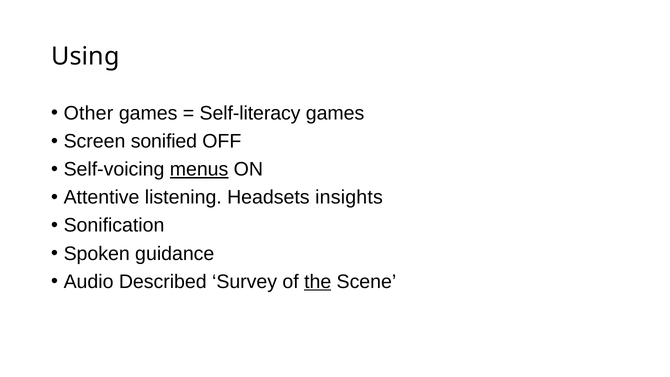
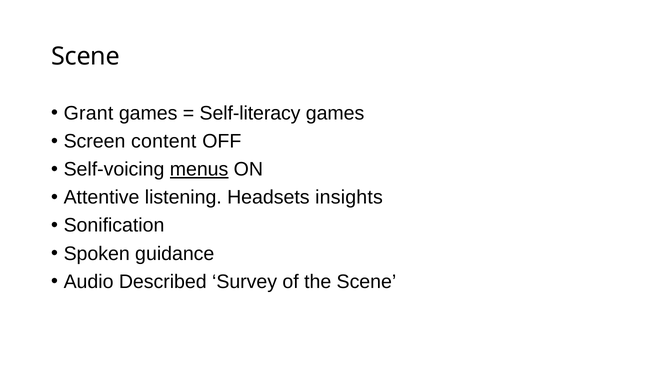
Using: Using -> Scene (86, 56)
Other: Other -> Grant (88, 113)
sonified: sonified -> content (164, 141)
the underline: present -> none (318, 282)
